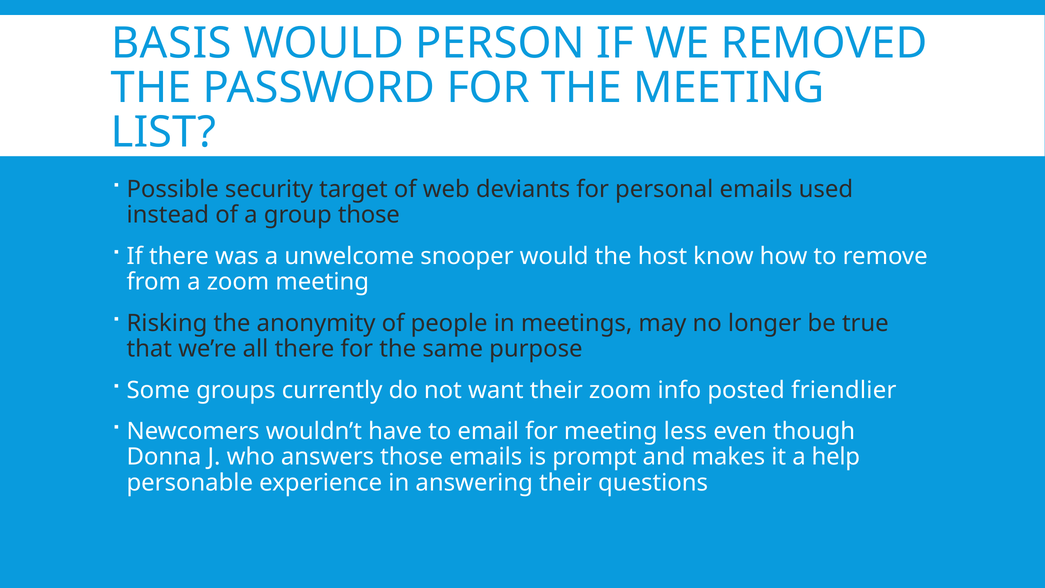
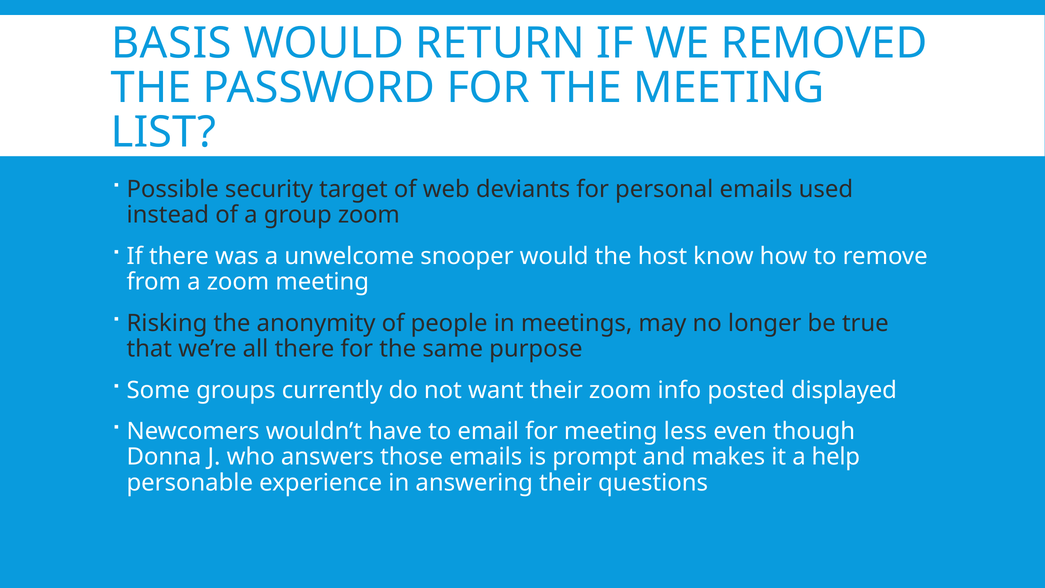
PERSON: PERSON -> RETURN (500, 44)
group those: those -> zoom (369, 215)
friendlier: friendlier -> displayed (844, 390)
